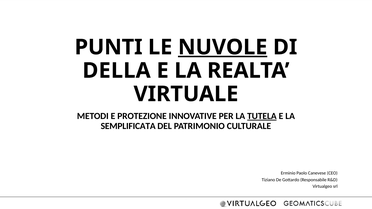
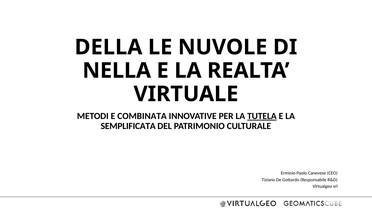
PUNTI: PUNTI -> DELLA (108, 47)
NUVOLE underline: present -> none (223, 47)
DELLA: DELLA -> NELLA (117, 71)
PROTEZIONE: PROTEZIONE -> COMBINATA (142, 116)
